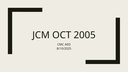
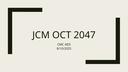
2005: 2005 -> 2047 (85, 35)
